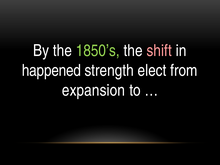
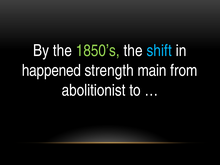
shift colour: pink -> light blue (159, 51)
elect: elect -> main (152, 70)
expansion: expansion -> abolitionist (94, 90)
